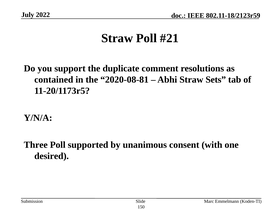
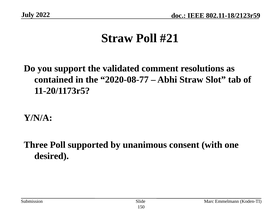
duplicate: duplicate -> validated (121, 68)
2020-08-81: 2020-08-81 -> 2020-08-77 (125, 80)
Sets: Sets -> Slot (216, 80)
